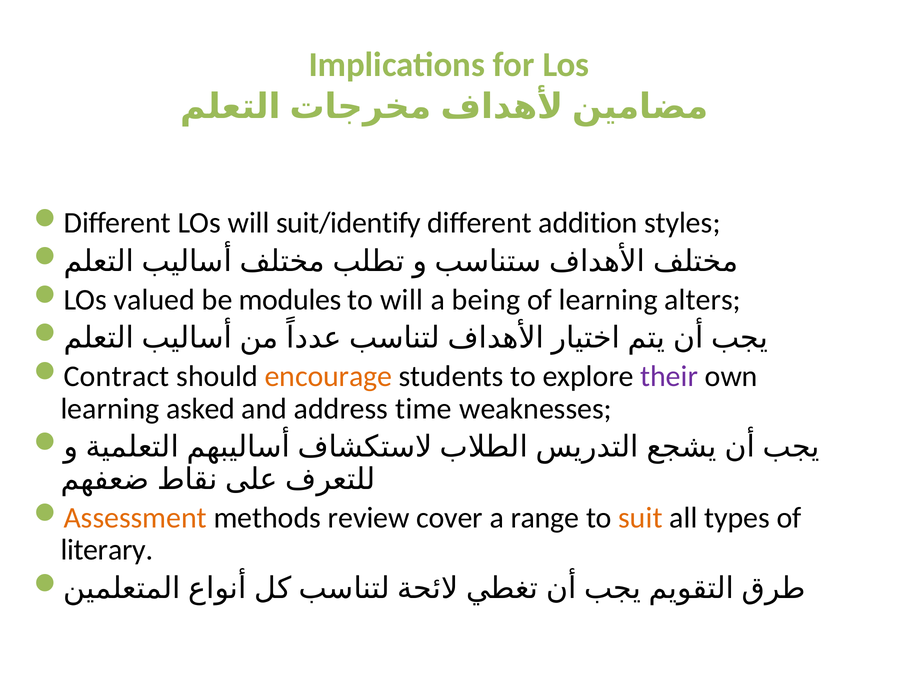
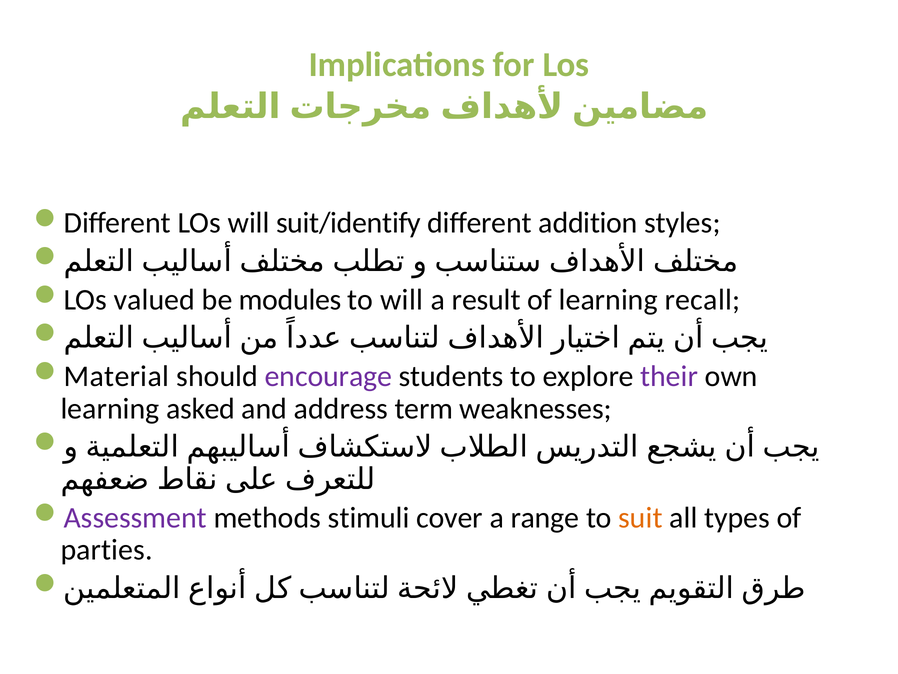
being: being -> result (486, 299)
alters: alters -> recall (702, 299)
Contract: Contract -> Material (116, 376)
encourage colour: orange -> purple (328, 376)
time: time -> term (424, 408)
Assessment colour: orange -> purple (135, 517)
review: review -> stimuli (369, 517)
literary: literary -> parties (107, 550)
